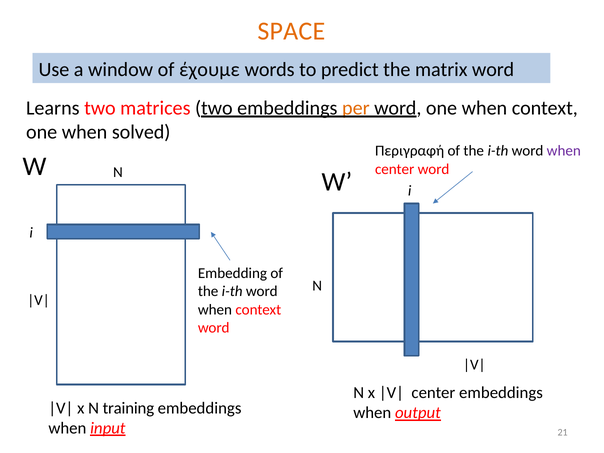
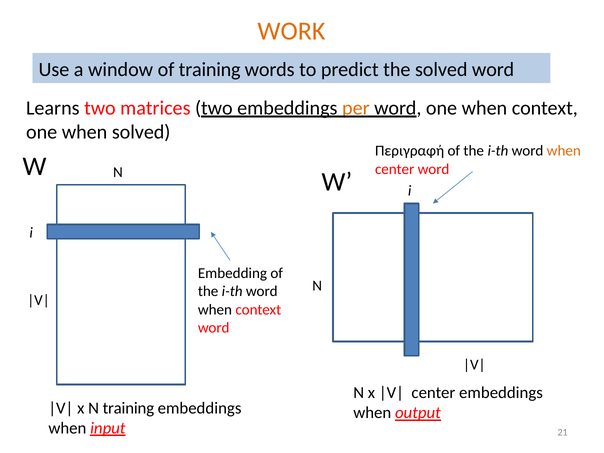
SPACE: SPACE -> WORK (291, 31)
of έχουμε: έχουμε -> training (210, 69)
the matrix: matrix -> solved (441, 69)
when colour: purple -> orange (564, 151)
